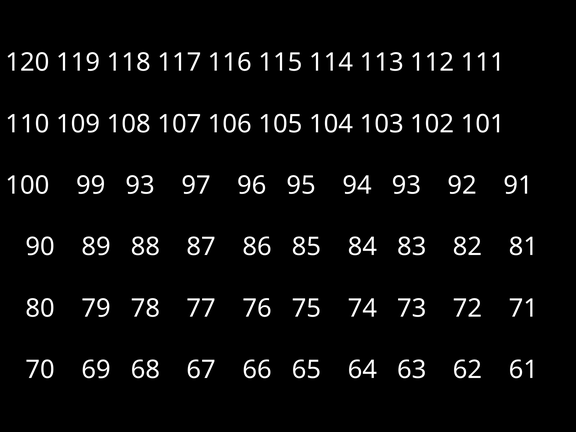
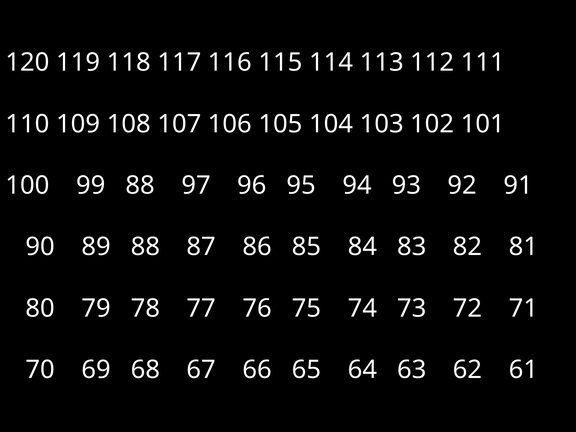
99 93: 93 -> 88 (140, 185)
